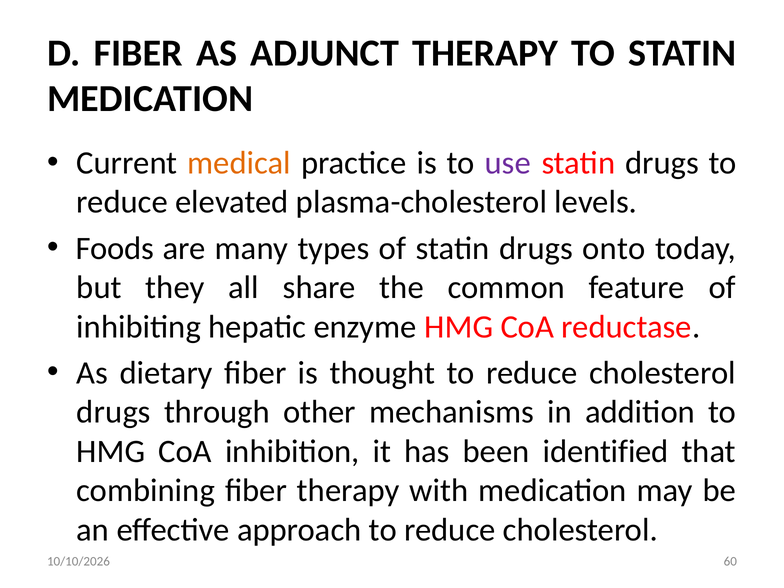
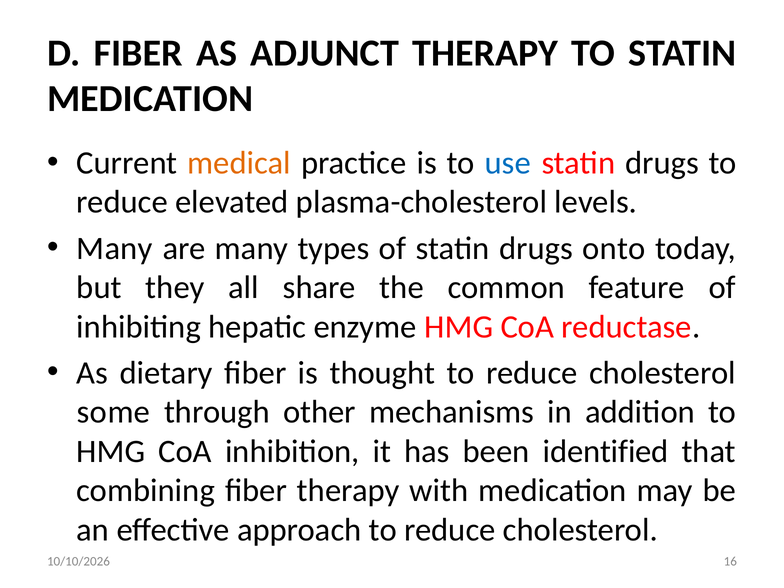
use colour: purple -> blue (508, 163)
Foods: Foods -> Many (115, 248)
drugs: drugs -> some (114, 412)
60: 60 -> 16 (730, 561)
